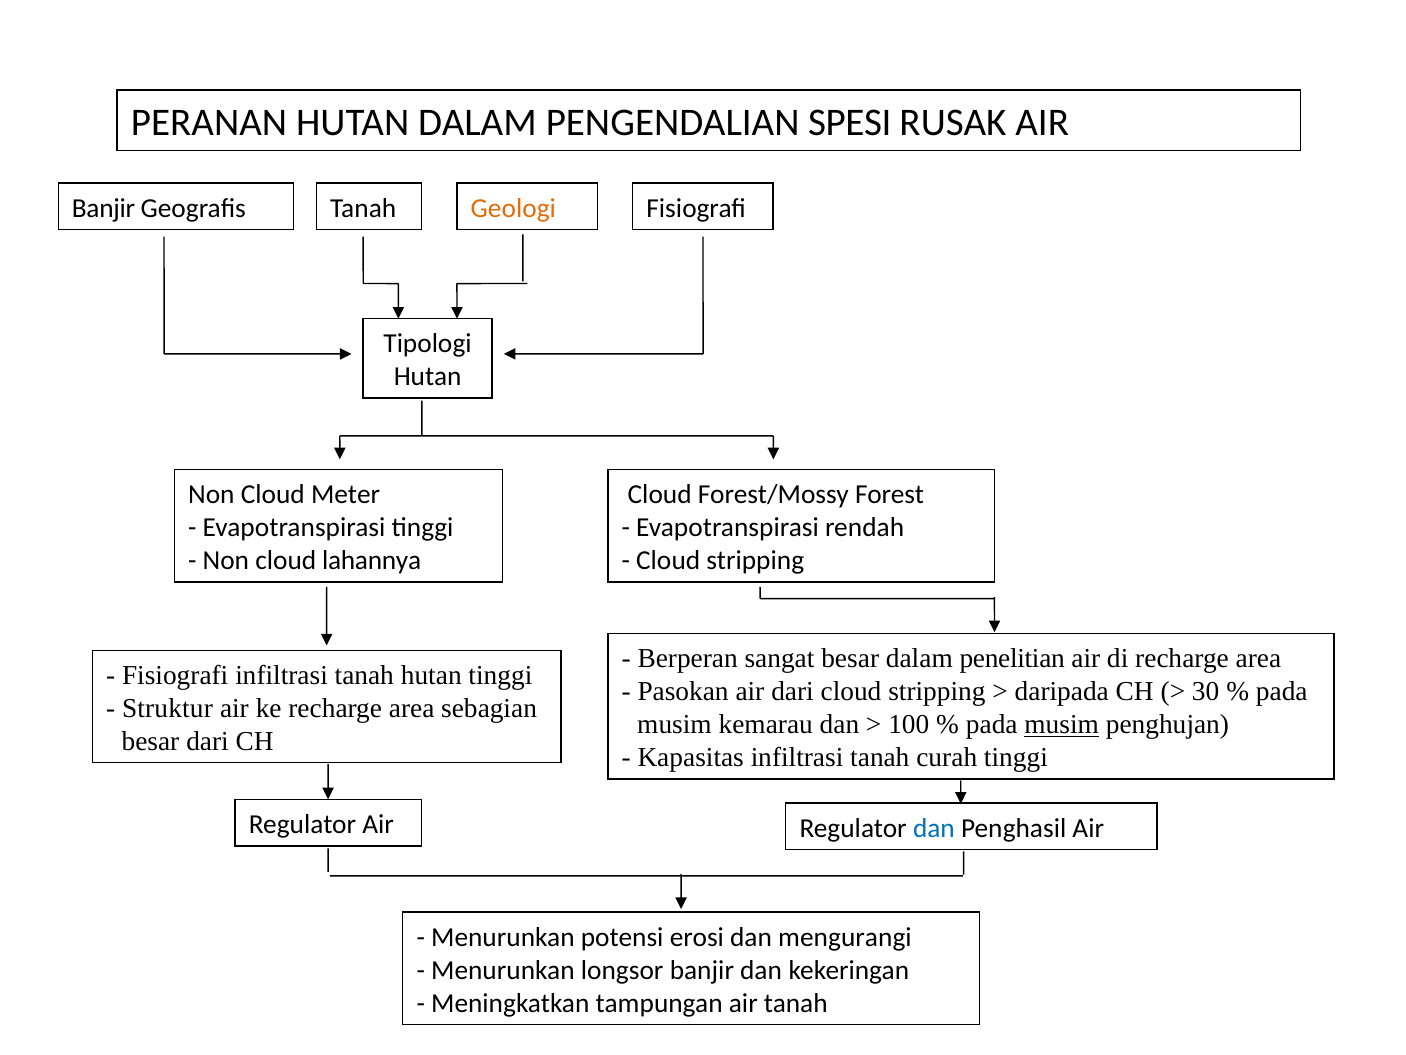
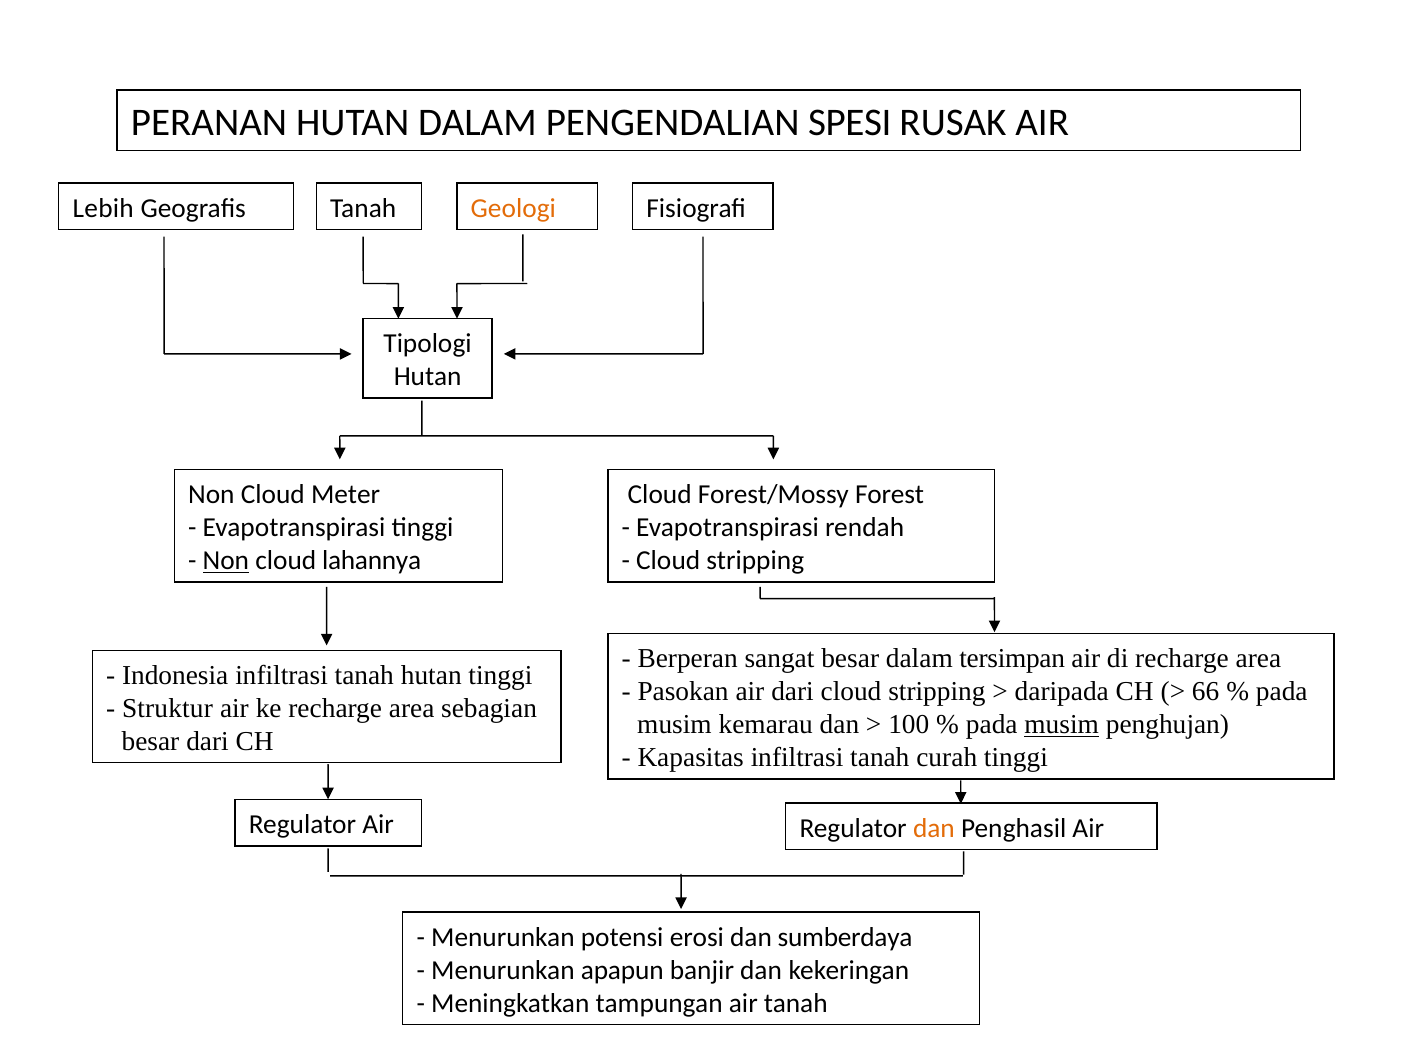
Banjir: Banjir -> Lebih (103, 208)
Non underline: none -> present (226, 560)
penelitian: penelitian -> tersimpan (1012, 659)
Fisiografi: Fisiografi -> Indonesia (175, 675)
30: 30 -> 66 (1206, 691)
dan colour: blue -> orange (934, 828)
mengurangi: mengurangi -> sumberdaya (845, 937)
longsor: longsor -> apapun (622, 970)
